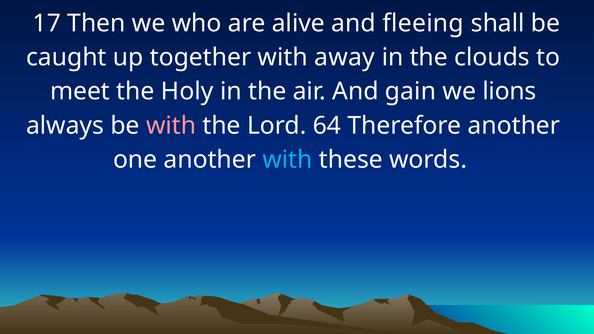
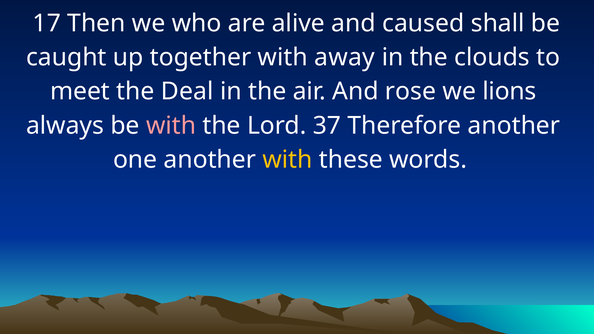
fleeing: fleeing -> caused (423, 23)
Holy: Holy -> Deal (187, 91)
gain: gain -> rose (411, 91)
64: 64 -> 37 (327, 126)
with colour: light blue -> yellow (287, 160)
